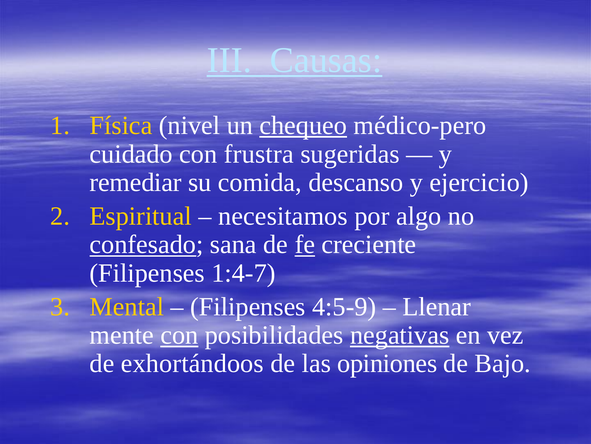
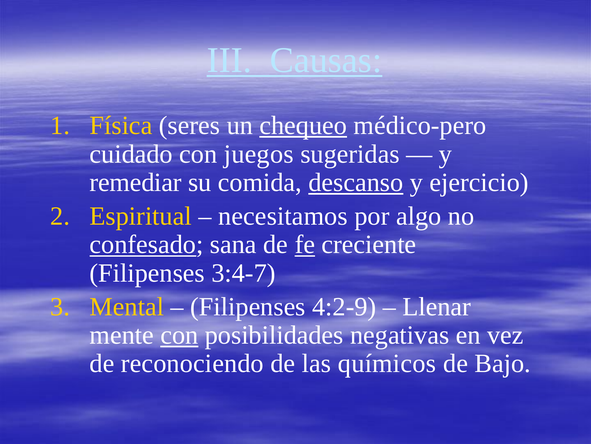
nivel: nivel -> seres (189, 125)
frustra: frustra -> juegos (259, 154)
descanso underline: none -> present (356, 182)
1:4-7: 1:4-7 -> 3:4-7 (243, 273)
4:5-9: 4:5-9 -> 4:2-9 (344, 306)
negativas underline: present -> none (400, 335)
exhortándoos: exhortándoos -> reconociendo (192, 363)
opiniones: opiniones -> químicos (387, 363)
